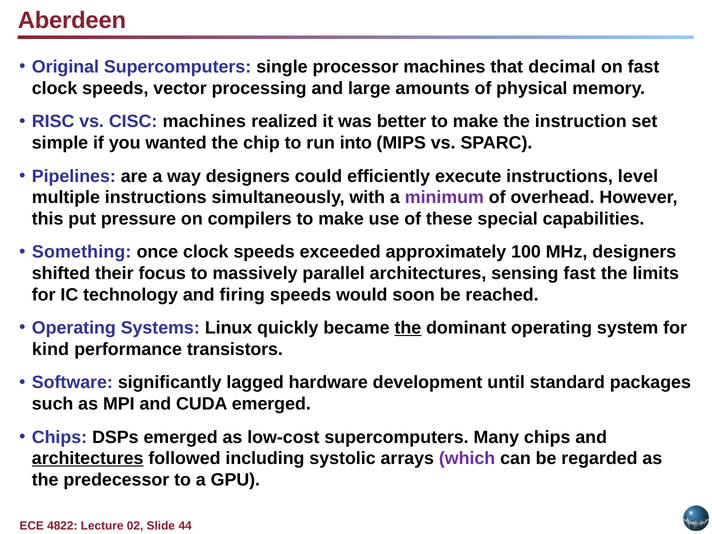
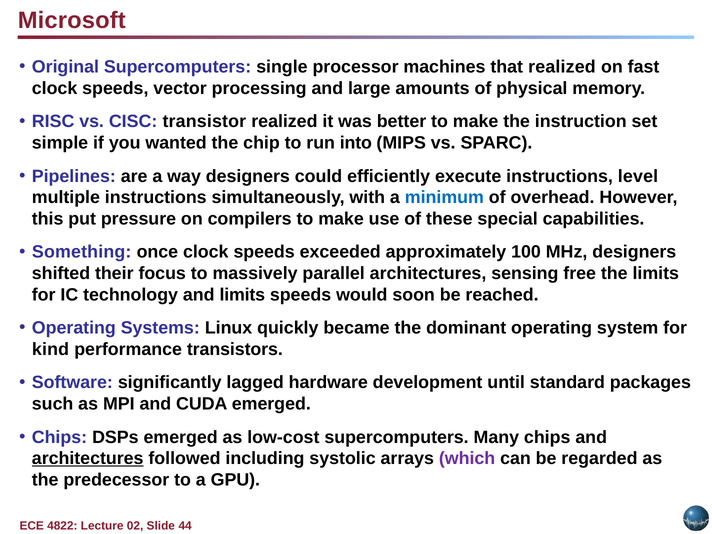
Aberdeen: Aberdeen -> Microsoft (72, 20)
that decimal: decimal -> realized (562, 67)
CISC machines: machines -> transistor (204, 122)
minimum colour: purple -> blue (444, 198)
sensing fast: fast -> free (580, 273)
and firing: firing -> limits (242, 295)
the underline: present -> none (408, 328)
